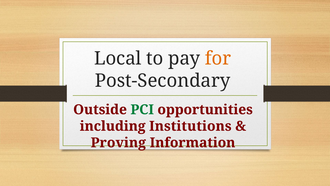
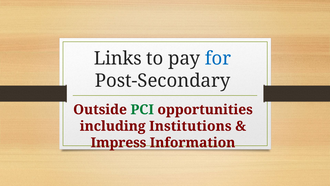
Local: Local -> Links (118, 58)
for colour: orange -> blue (218, 58)
Proving: Proving -> Impress (118, 142)
